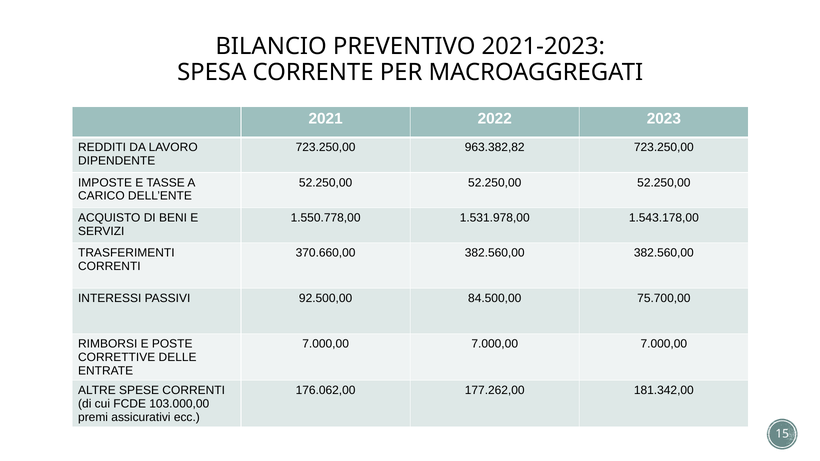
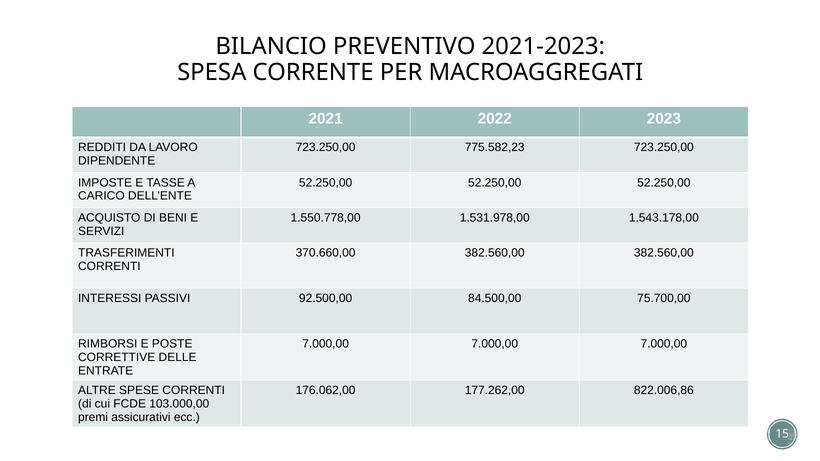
963.382,82: 963.382,82 -> 775.582,23 (495, 148)
181.342,00: 181.342,00 -> 822.006,86 (664, 391)
